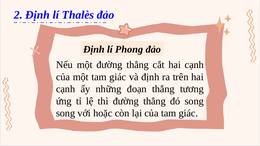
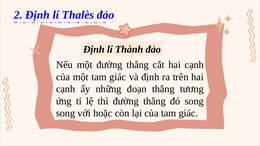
Phong: Phong -> Thành (129, 49)
